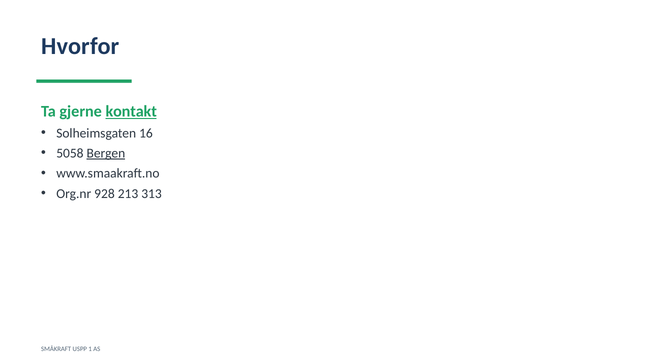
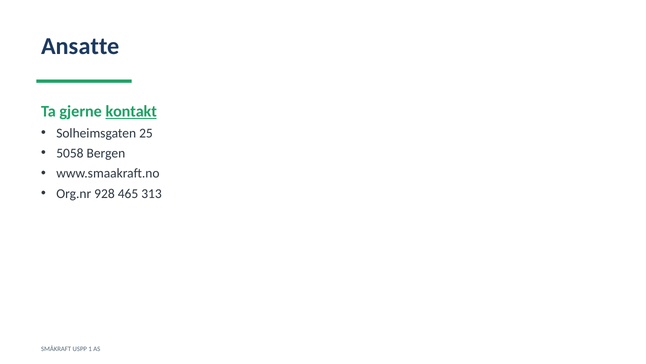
Hvorfor: Hvorfor -> Ansatte (80, 46)
16: 16 -> 25 (146, 133)
Bergen underline: present -> none (106, 153)
213: 213 -> 465 (128, 193)
